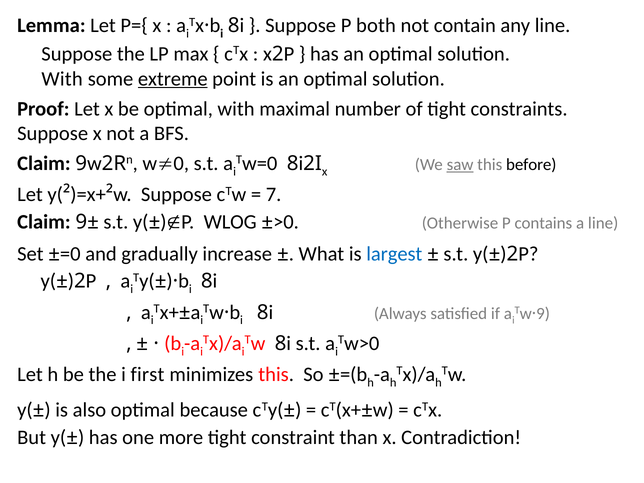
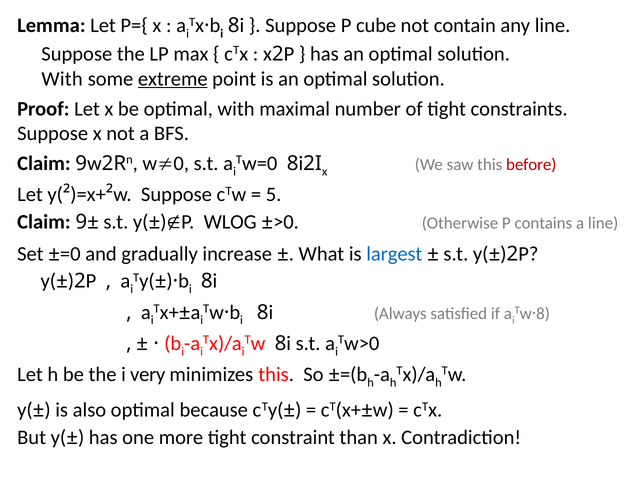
both: both -> cube (376, 26)
saw underline: present -> none (460, 165)
before colour: black -> red (531, 165)
7: 7 -> 5 (274, 195)
9: 9 -> 8 (543, 313)
first: first -> very (148, 375)
